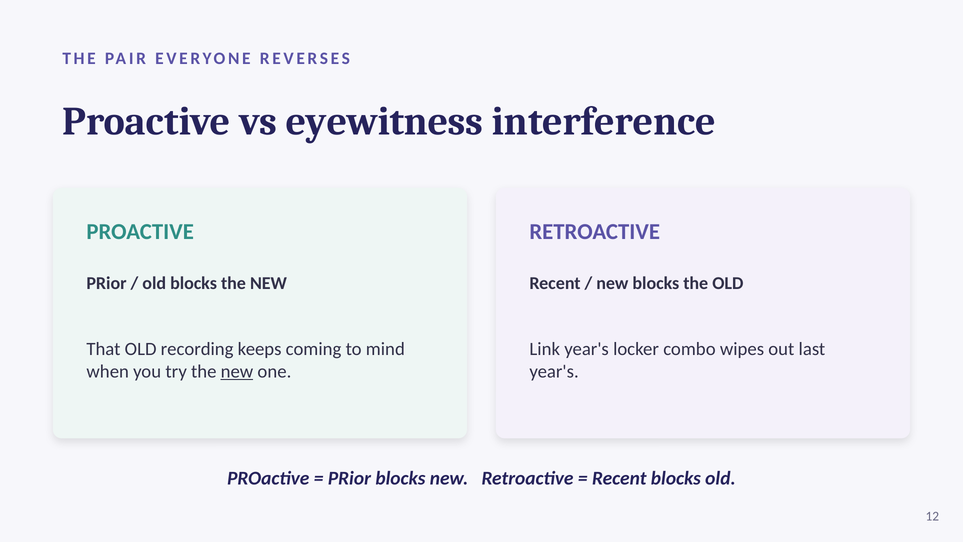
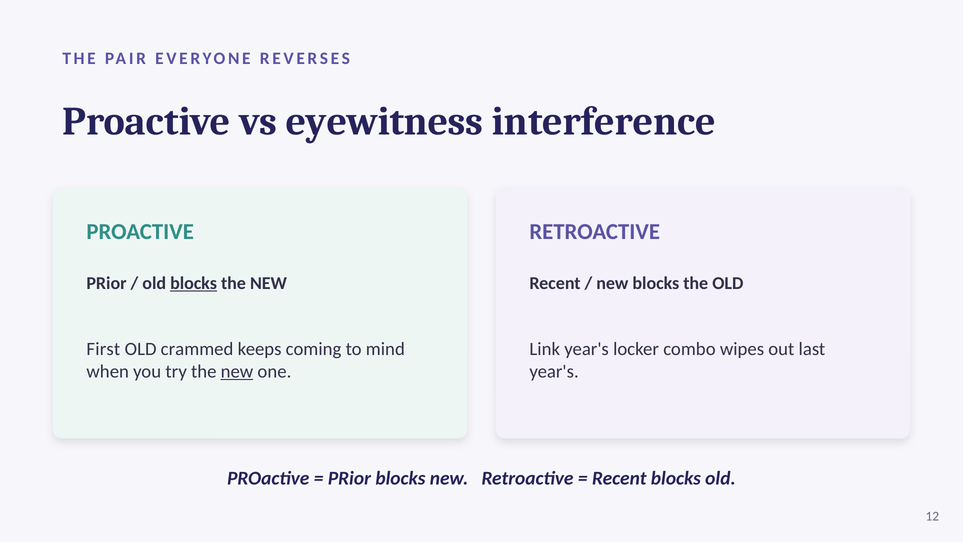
blocks underline: none -> present (194, 283)
That: That -> First (103, 349)
recording: recording -> crammed (197, 349)
